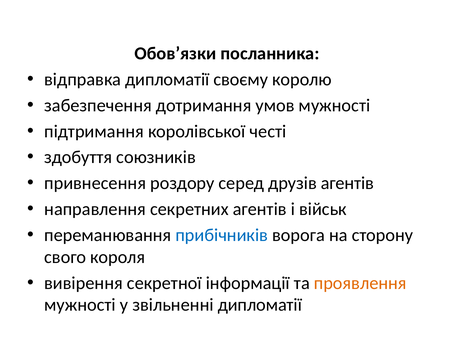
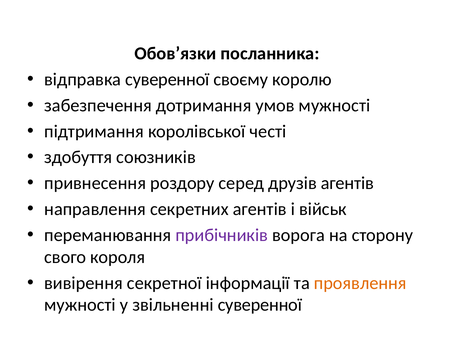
відправка дипломатії: дипломатії -> суверенної (167, 80)
прибічників colour: blue -> purple (222, 235)
звільненні дипломатії: дипломатії -> суверенної (260, 305)
